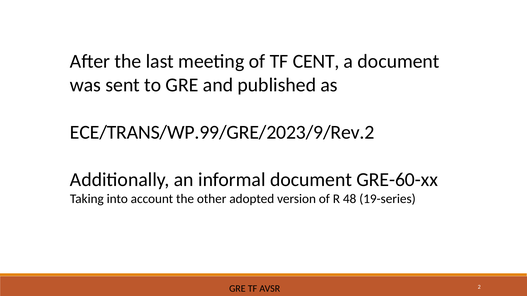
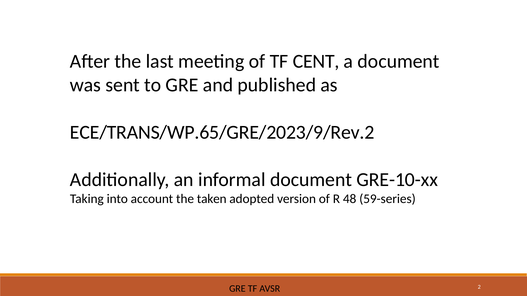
ECE/TRANS/WP.99/GRE/2023/9/Rev.2: ECE/TRANS/WP.99/GRE/2023/9/Rev.2 -> ECE/TRANS/WP.65/GRE/2023/9/Rev.2 (222, 132)
GRE-60-xx: GRE-60-xx -> GRE-10-xx (397, 180)
other: other -> taken (212, 199)
19-series: 19-series -> 59-series (387, 199)
